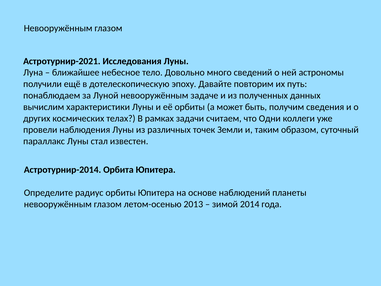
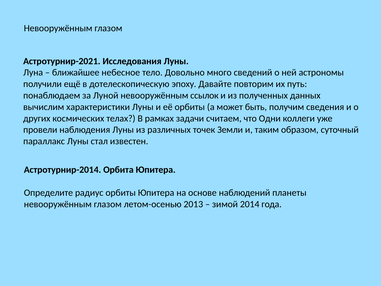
задаче: задаче -> ссылок (204, 95)
